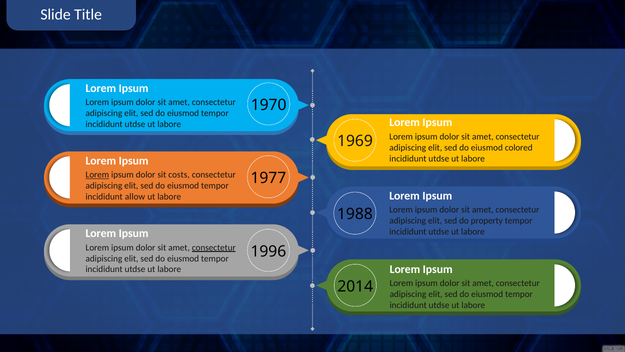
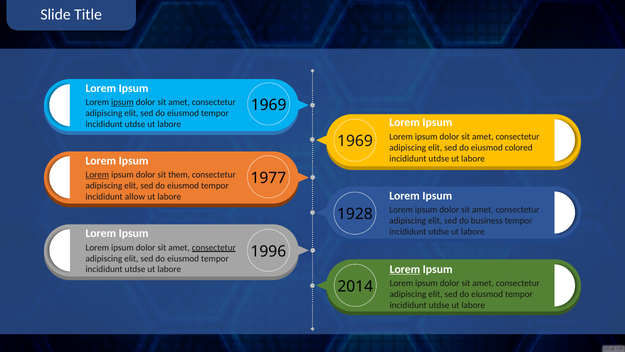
ipsum underline: none -> present (122, 102)
1970: 1970 -> 1969 (269, 105)
costs: costs -> them (179, 175)
1988: 1988 -> 1928 (355, 214)
property: property -> business (487, 221)
Lorem underline: none -> present (405, 269)
